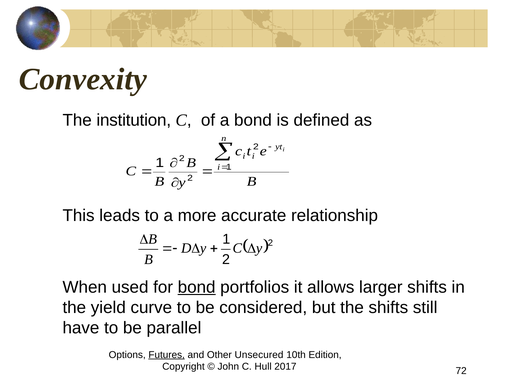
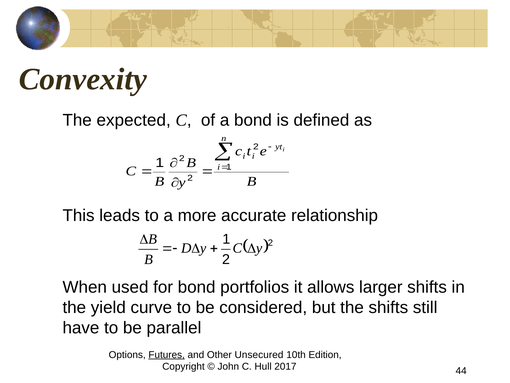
institution: institution -> expected (134, 120)
bond underline: present -> none (197, 287)
72: 72 -> 44 (461, 370)
